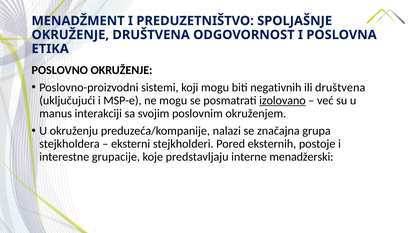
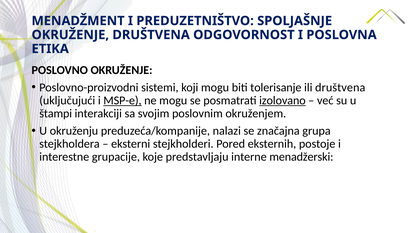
negativnih: negativnih -> tolerisanje (276, 87)
MSP-e underline: none -> present (122, 100)
manus: manus -> štampi (56, 113)
